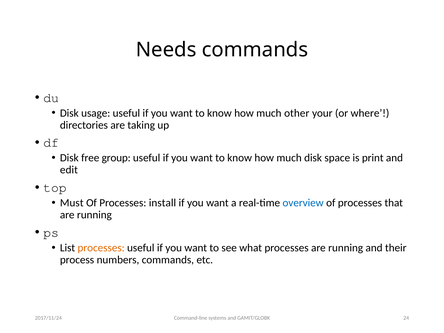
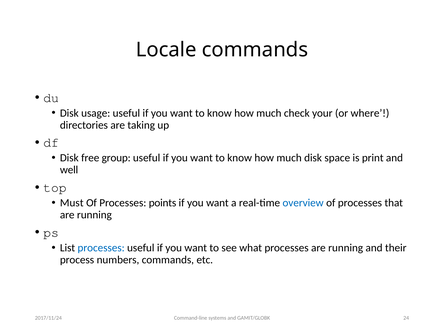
Needs: Needs -> Locale (166, 50)
other: other -> check (297, 113)
edit: edit -> well (69, 170)
install: install -> points (163, 203)
processes colour: orange -> blue (101, 248)
